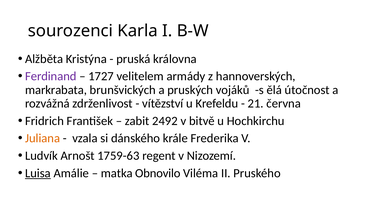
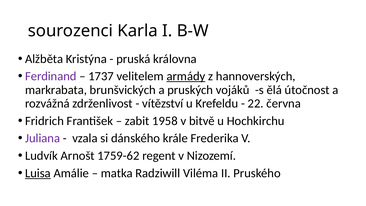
1727: 1727 -> 1737 (101, 76)
armády underline: none -> present (186, 76)
21: 21 -> 22 (256, 103)
2492: 2492 -> 1958 (165, 121)
Juliana colour: orange -> purple (43, 138)
1759-63: 1759-63 -> 1759-62 (118, 156)
Obnovilo: Obnovilo -> Radziwill (158, 173)
